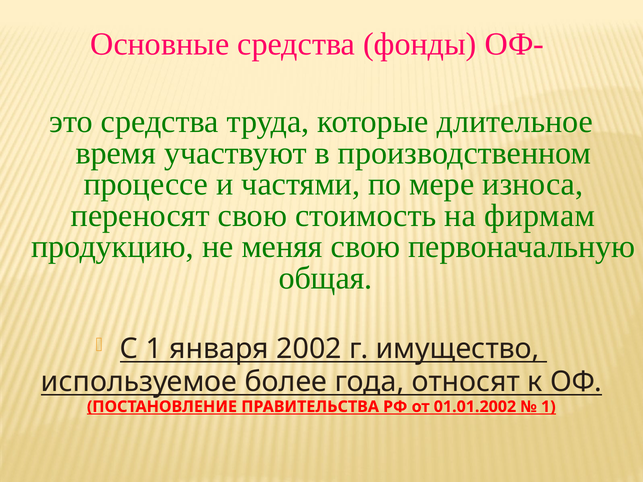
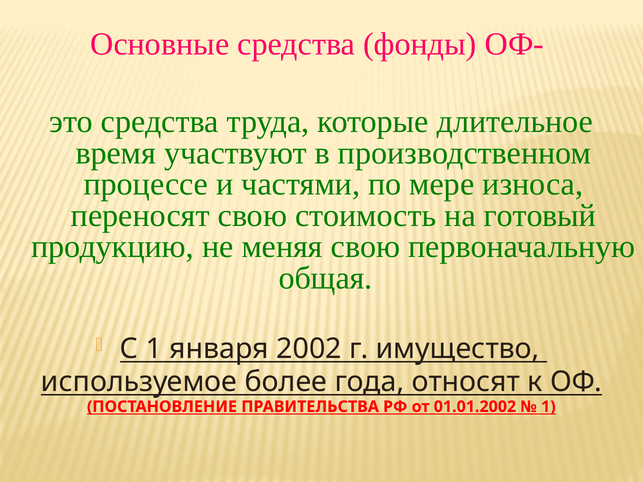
фирмам: фирмам -> готовый (540, 216)
